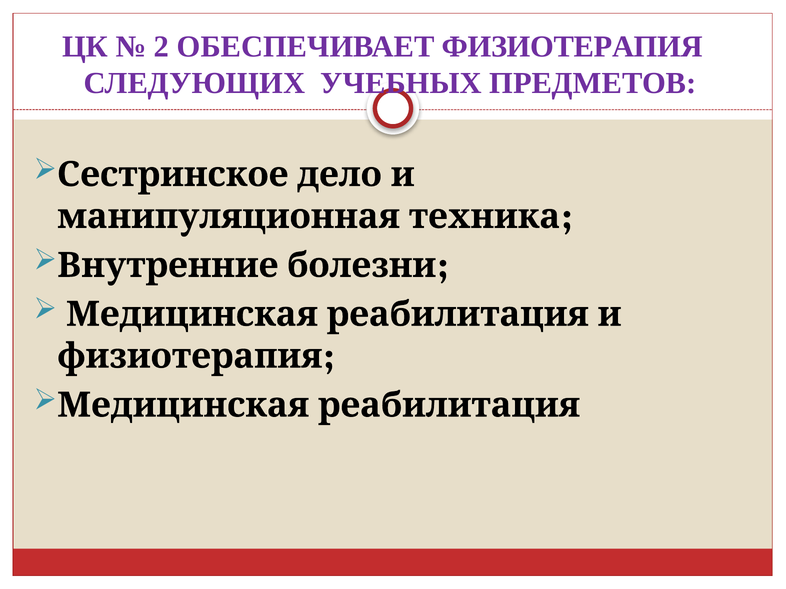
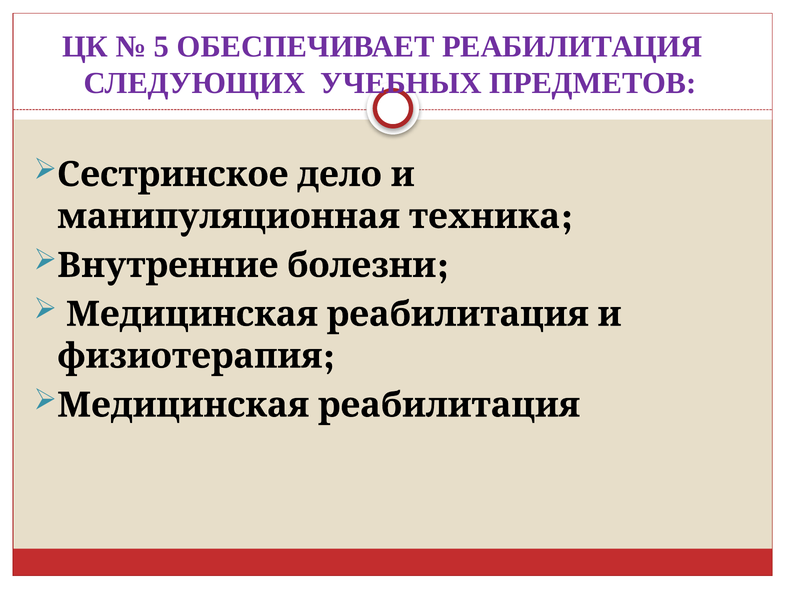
2: 2 -> 5 (162, 47)
ОБЕСПЕЧИВАЕТ ФИЗИОТЕРАПИЯ: ФИЗИОТЕРАПИЯ -> РЕАБИЛИТАЦИЯ (572, 47)
